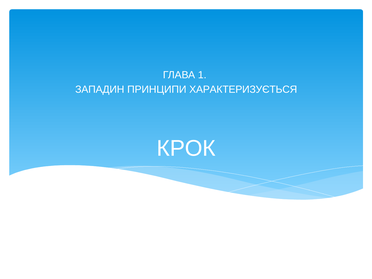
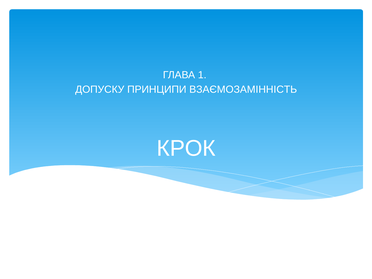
ЗАПАДИН: ЗАПАДИН -> ДОПУСКУ (100, 89)
ХАРАКТЕРИЗУЄТЬСЯ: ХАРАКТЕРИЗУЄТЬСЯ -> ВЗАЄМОЗАМІННІСТЬ (243, 89)
